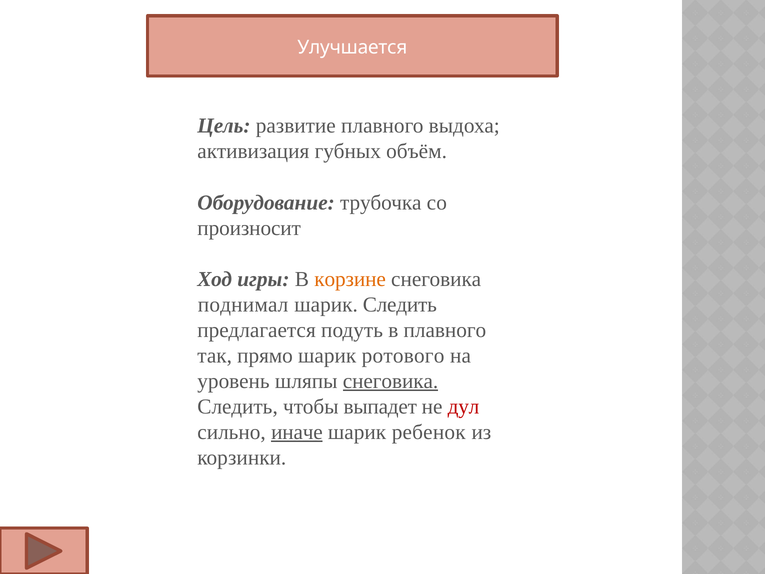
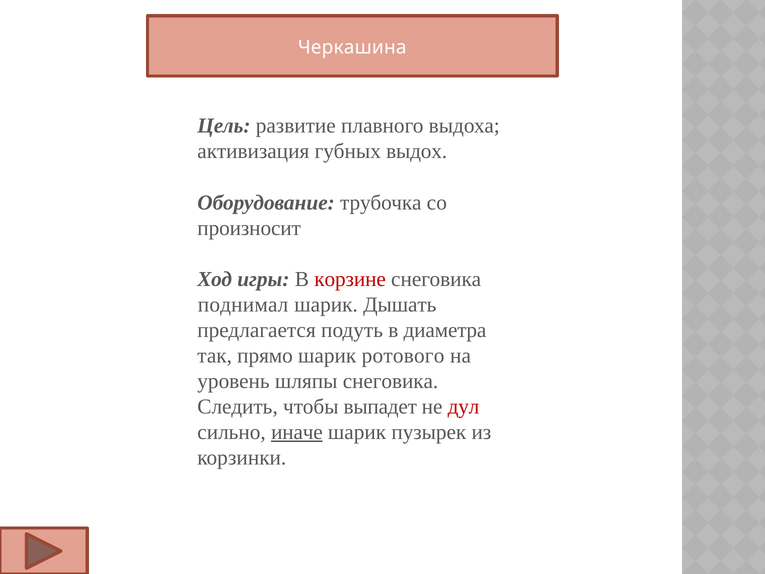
Улучшается: Улучшается -> Черкашина (352, 47)
объём: объём -> выдох (417, 151)
корзине colour: orange -> red (350, 279)
шарик Следить: Следить -> Дышать (400, 304)
в плавного: плавного -> диаметра (445, 330)
снеговика underline: present -> none (391, 381)
ребенок: ребенок -> пузырек (429, 432)
